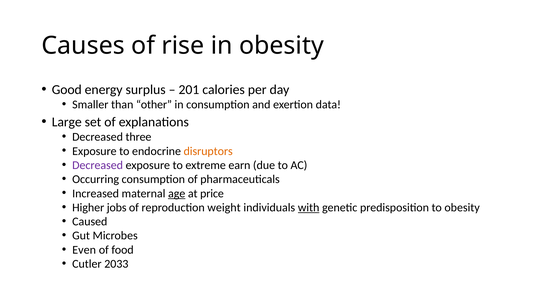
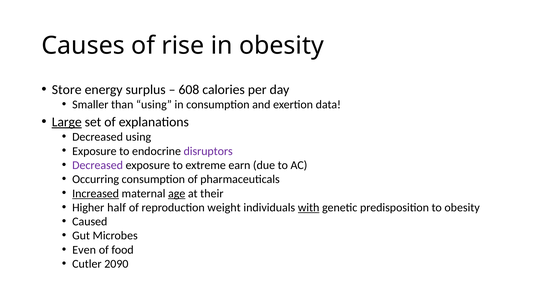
Good: Good -> Store (67, 90)
201: 201 -> 608 (189, 90)
than other: other -> using (154, 105)
Large underline: none -> present (67, 122)
Decreased three: three -> using (138, 137)
disruptors colour: orange -> purple (208, 151)
Increased underline: none -> present (96, 194)
price: price -> their (212, 194)
jobs: jobs -> half (117, 208)
2033: 2033 -> 2090 (116, 264)
